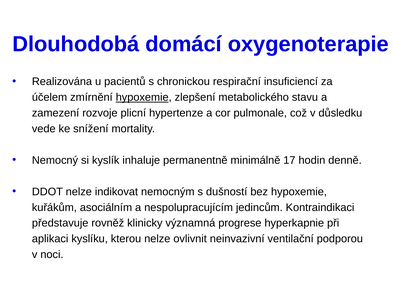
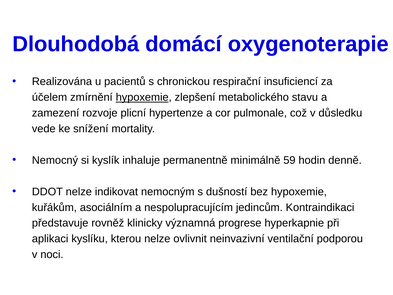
17: 17 -> 59 (289, 160)
